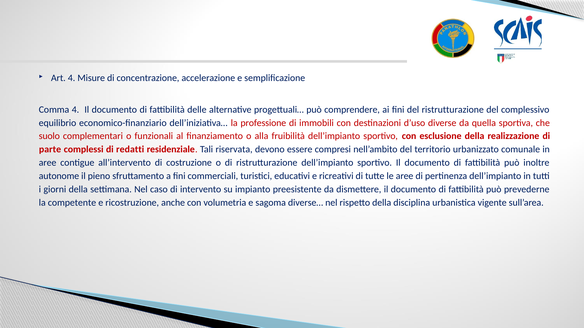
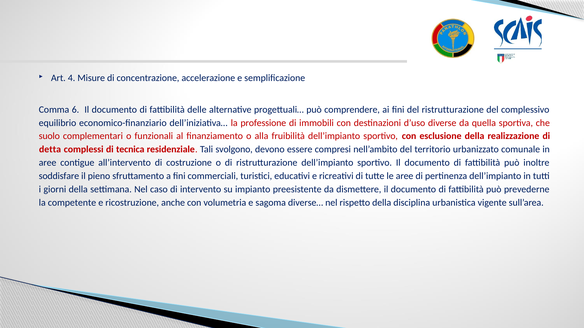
Comma 4: 4 -> 6 (76, 110)
parte: parte -> detta (50, 150)
redatti: redatti -> tecnica (130, 150)
riservata: riservata -> svolgono (234, 150)
autonome: autonome -> soddisfare (59, 176)
